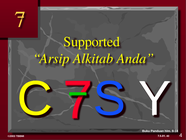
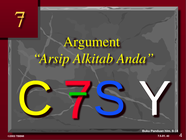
Supported: Supported -> Argument (92, 42)
